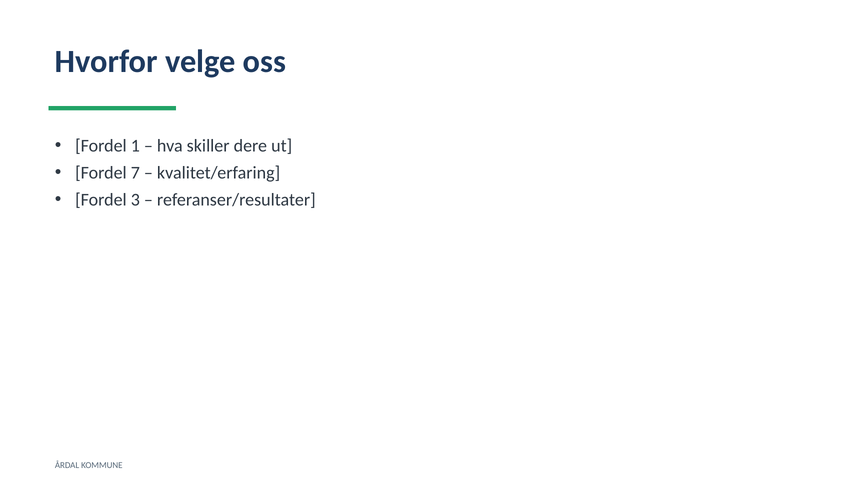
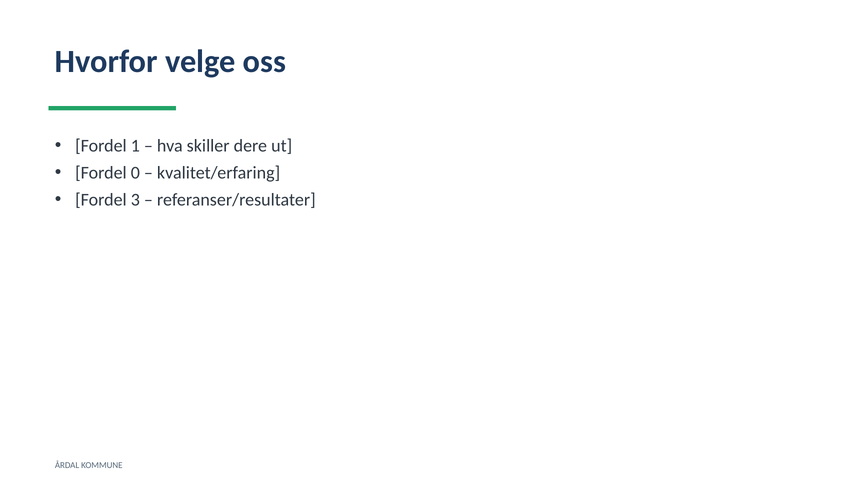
7: 7 -> 0 (135, 173)
